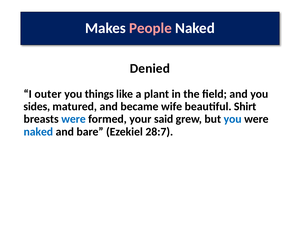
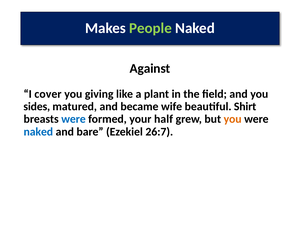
People colour: pink -> light green (151, 28)
Denied: Denied -> Against (150, 69)
outer: outer -> cover (48, 94)
things: things -> giving (99, 94)
said: said -> half (164, 119)
you colour: blue -> orange (233, 119)
28:7: 28:7 -> 26:7 (159, 132)
